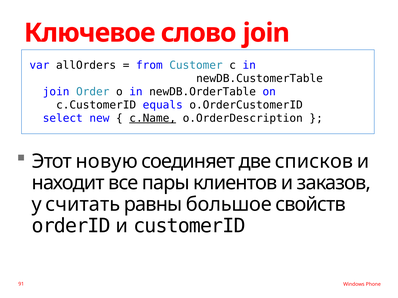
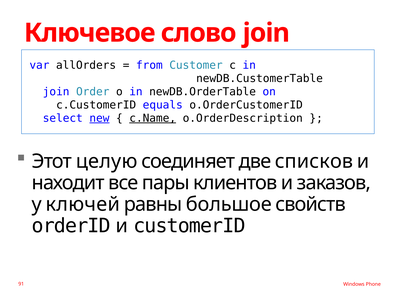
new underline: none -> present (99, 118)
новую: новую -> целую (107, 162)
считать: считать -> ключей (83, 205)
